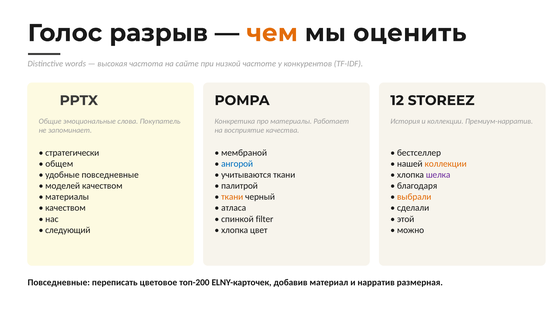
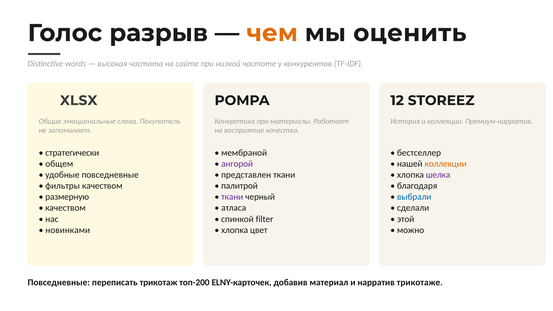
PPTX: PPTX -> XLSX (79, 100)
ангорой colour: blue -> purple (237, 164)
учитываются: учитываются -> представлен (246, 175)
моделей: моделей -> фильтры (63, 186)
материалы: материалы -> размерную (67, 197)
ткани colour: orange -> purple (232, 197)
выбрали colour: orange -> blue (414, 197)
следующий: следующий -> новинками (68, 230)
цветовое: цветовое -> трикотаж (158, 283)
размерная: размерная -> трикотаже (420, 283)
